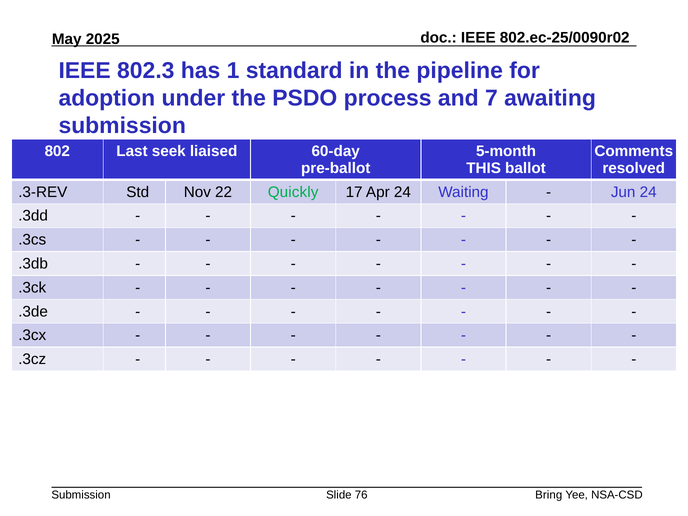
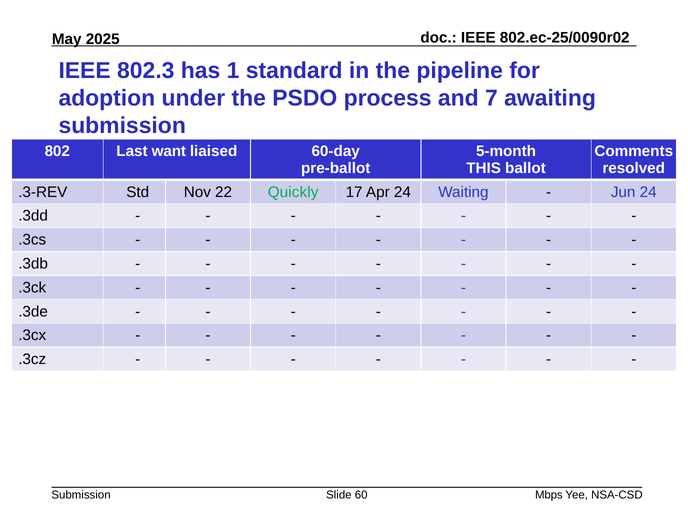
seek: seek -> want (169, 151)
76: 76 -> 60 (361, 495)
Bring: Bring -> Mbps (549, 495)
